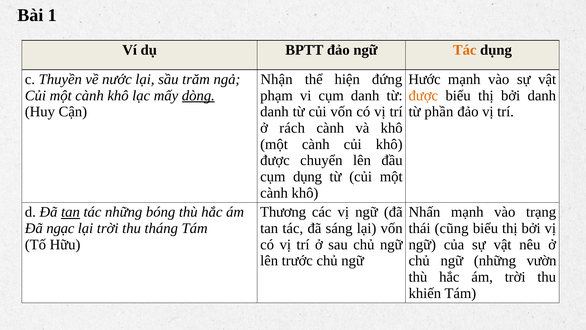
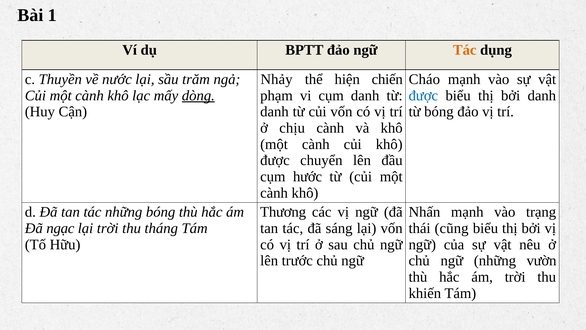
Nhận: Nhận -> Nhảy (277, 79)
đứng: đứng -> chiến (387, 79)
Hước: Hước -> Cháo (424, 79)
được colour: orange -> blue (423, 95)
từ phần: phần -> bóng (439, 112)
rách: rách -> chịu (292, 128)
cụm dụng: dụng -> hước (308, 177)
tan underline: present -> none (70, 212)
